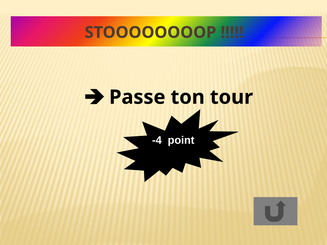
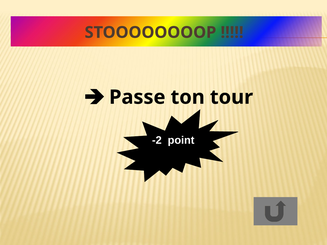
-4: -4 -> -2 (157, 140)
